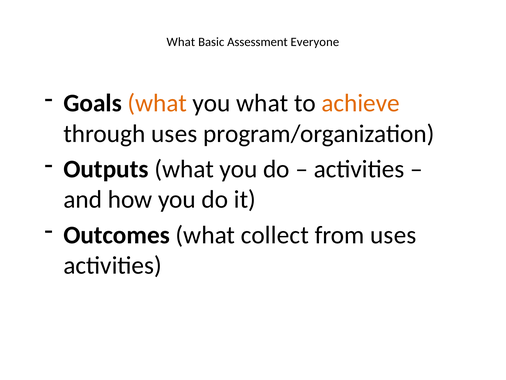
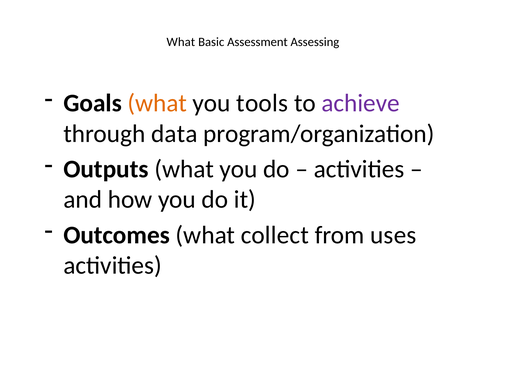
Everyone: Everyone -> Assessing (315, 42)
you what: what -> tools (262, 103)
achieve colour: orange -> purple (361, 103)
through uses: uses -> data (174, 133)
